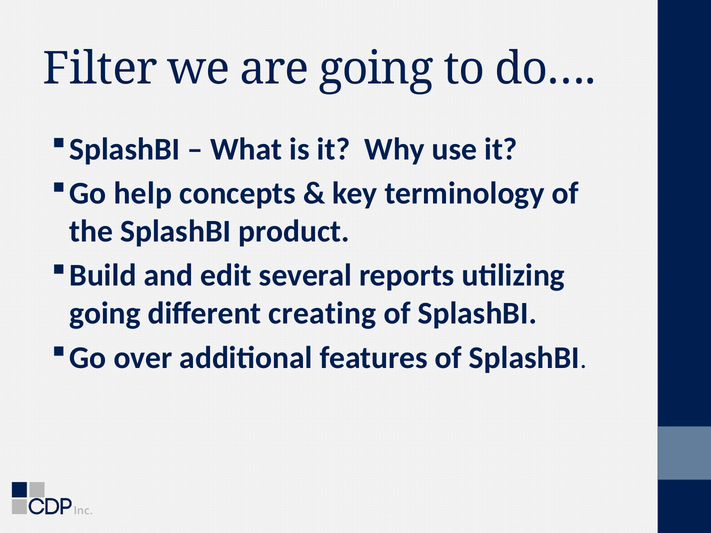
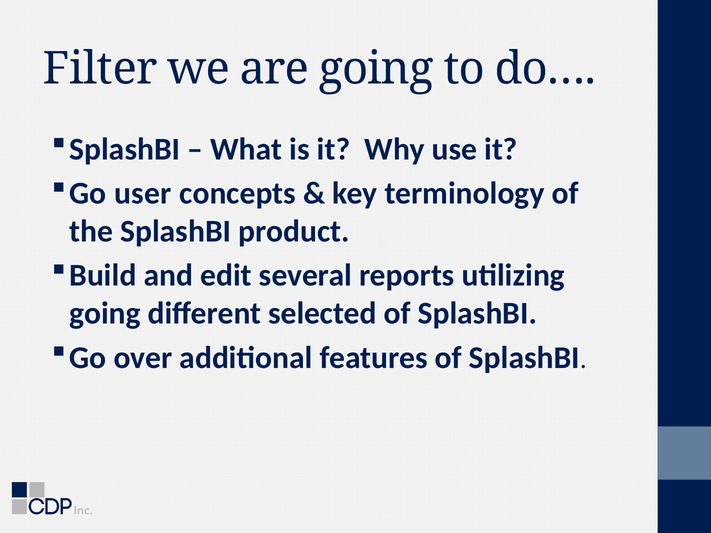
help: help -> user (143, 193)
creating: creating -> selected (322, 314)
